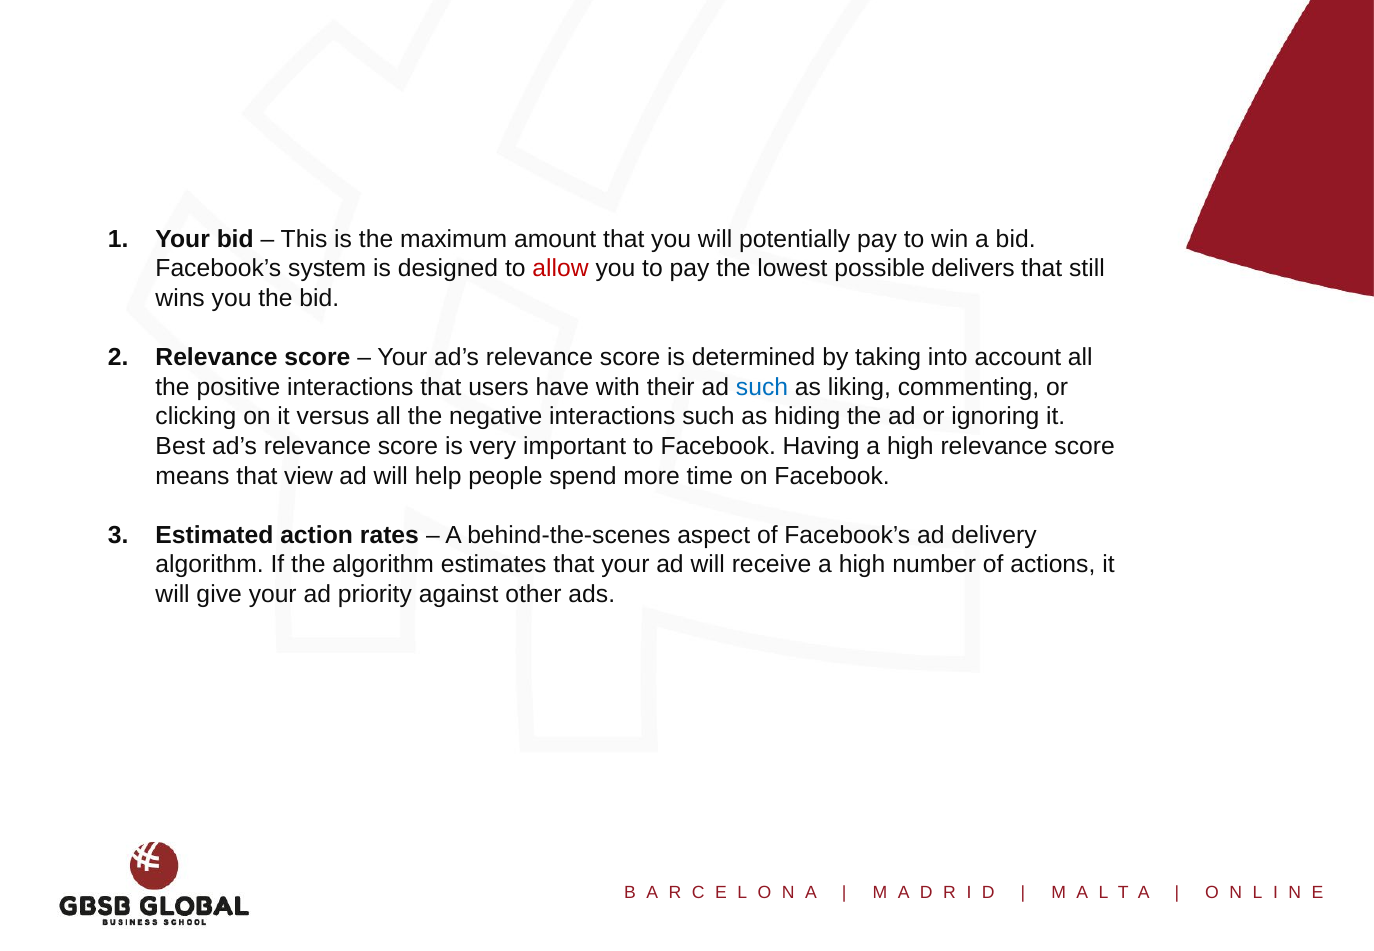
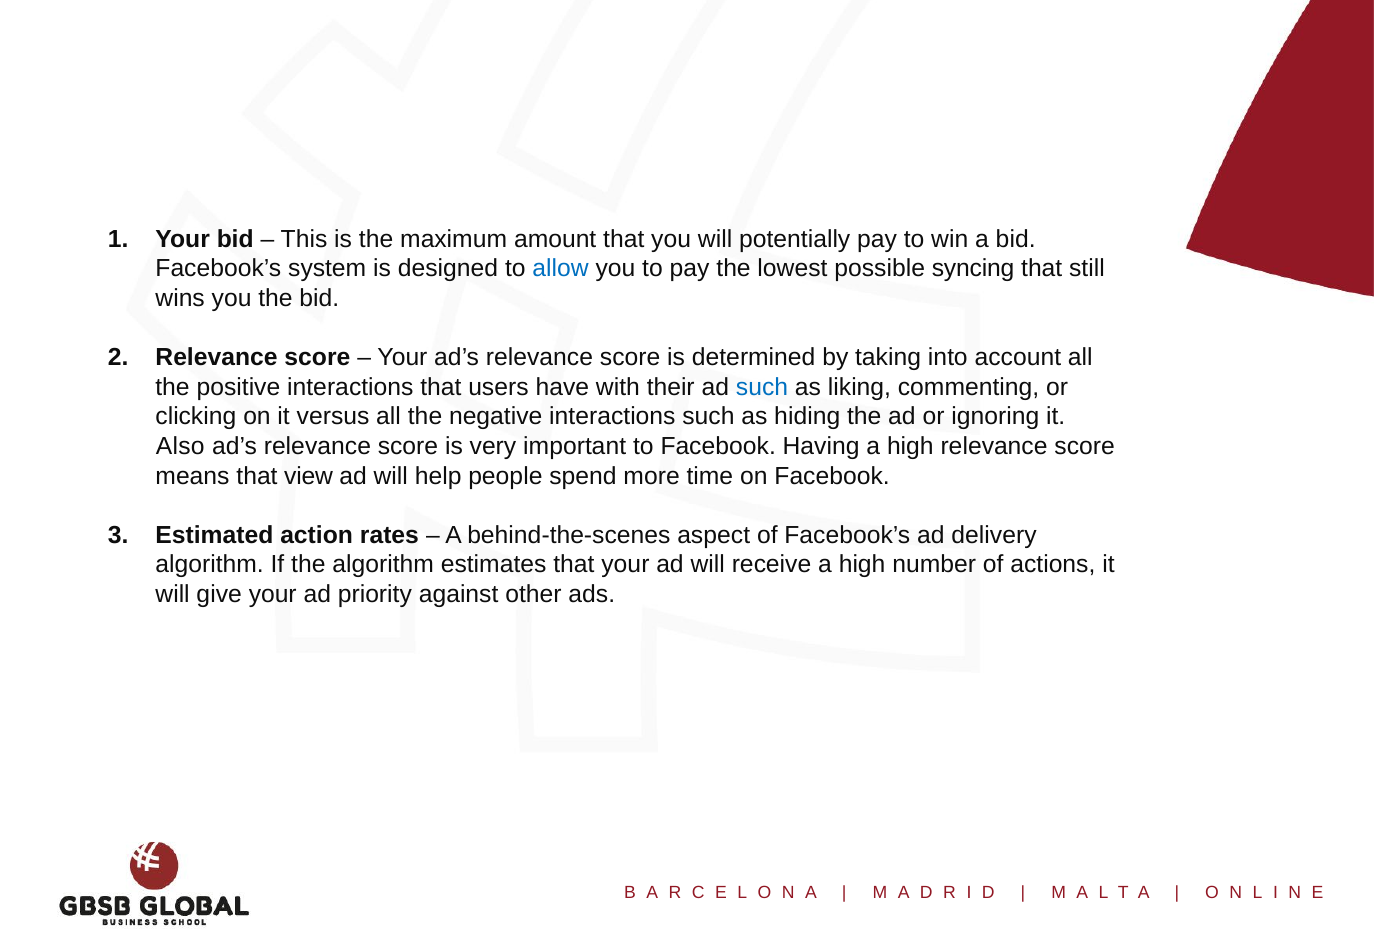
allow colour: red -> blue (561, 269)
delivers: delivers -> syncing (973, 269)
Best: Best -> Also (180, 446)
